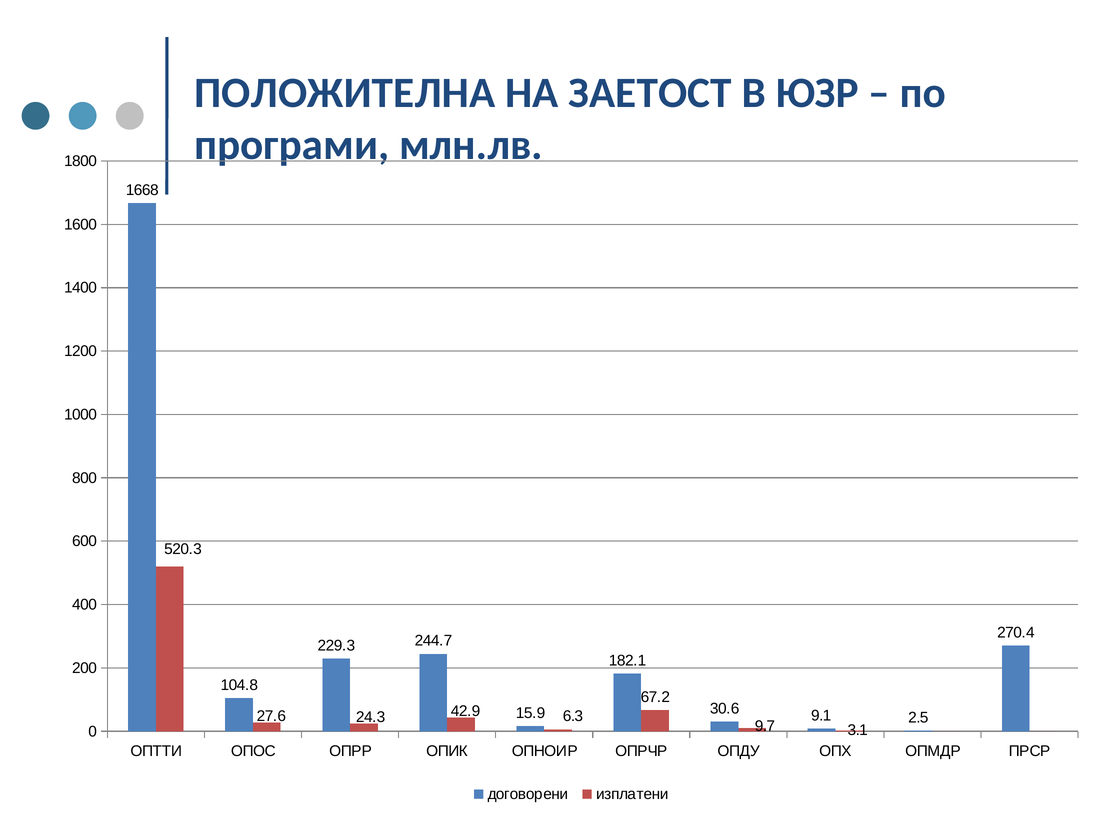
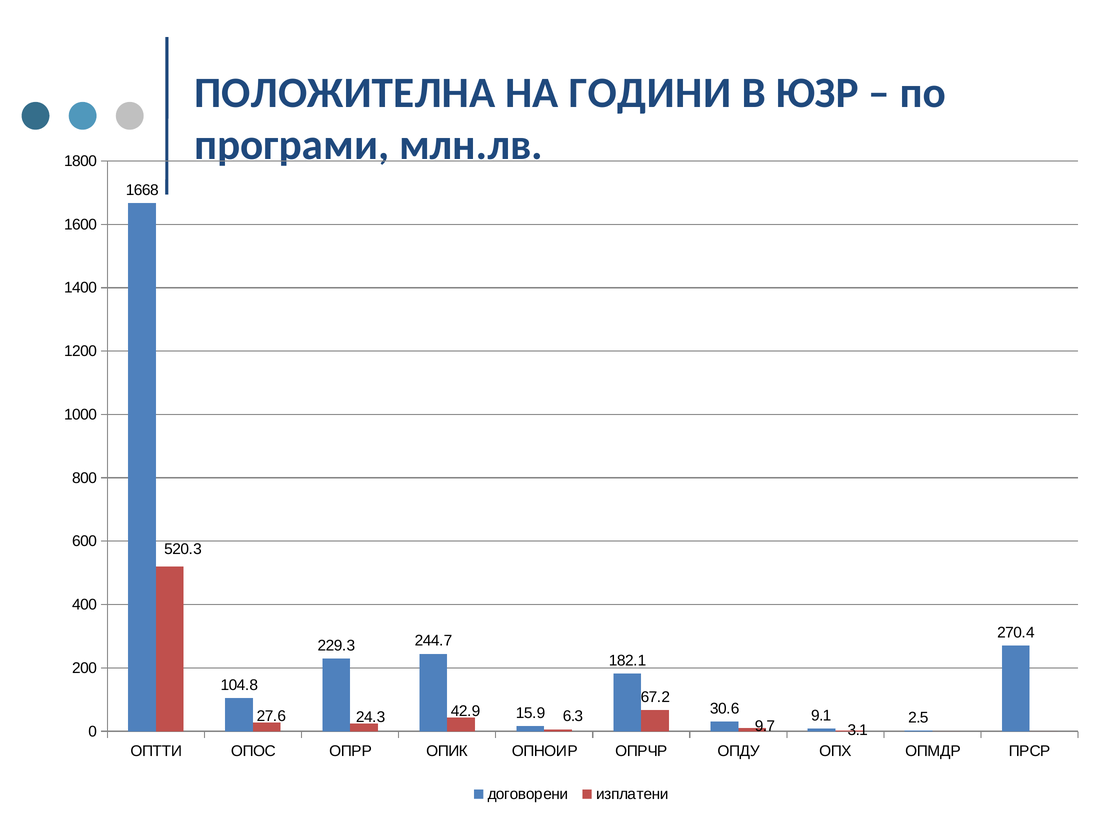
ЗАЕТОСТ: ЗАЕТОСТ -> ГОДИНИ (650, 93)
